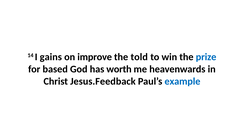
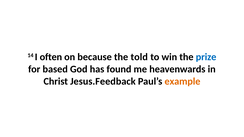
gains: gains -> often (51, 57)
improve: improve -> because (95, 57)
worth: worth -> found (119, 69)
example colour: blue -> orange (182, 82)
